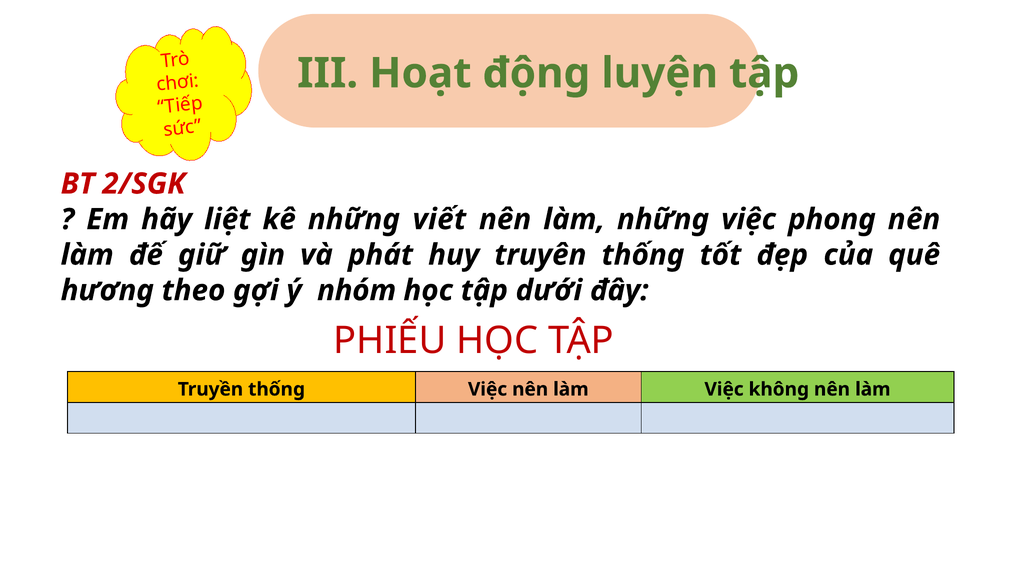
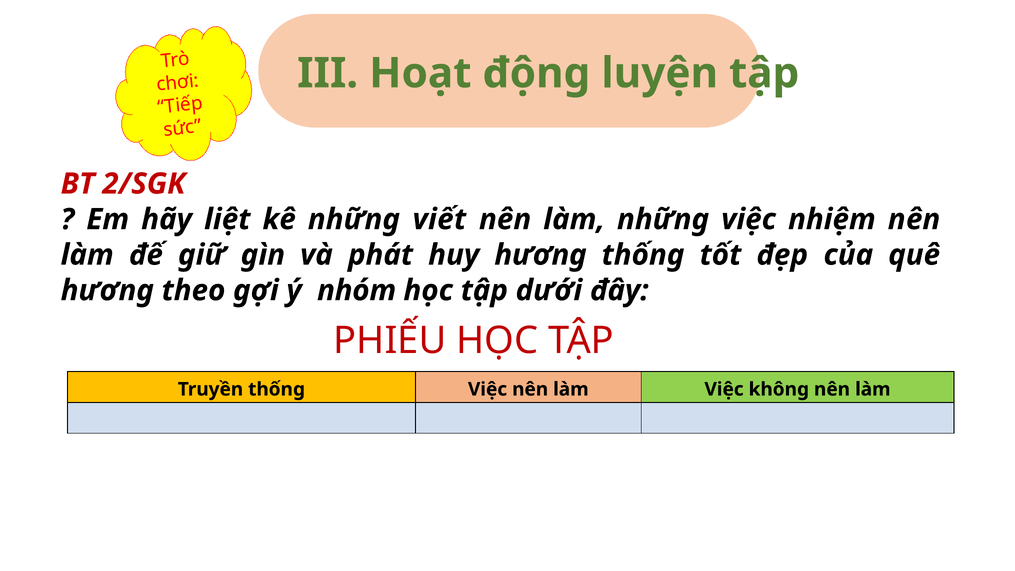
phong: phong -> nhiệm (832, 219)
huy truyên: truyên -> hương (541, 255)
